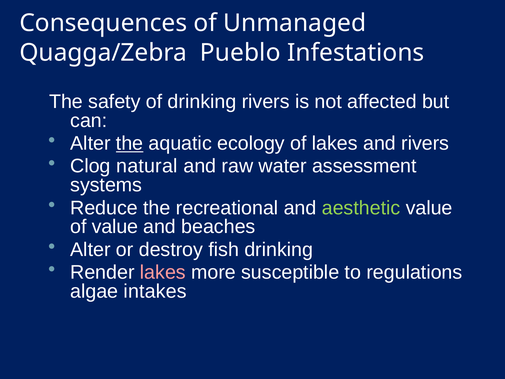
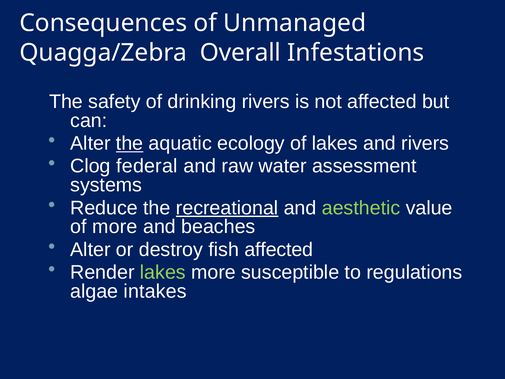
Pueblo: Pueblo -> Overall (240, 53)
natural: natural -> federal (147, 166)
recreational underline: none -> present (227, 208)
of value: value -> more (115, 227)
fish drinking: drinking -> affected (279, 249)
lakes colour: pink -> light green (163, 272)
